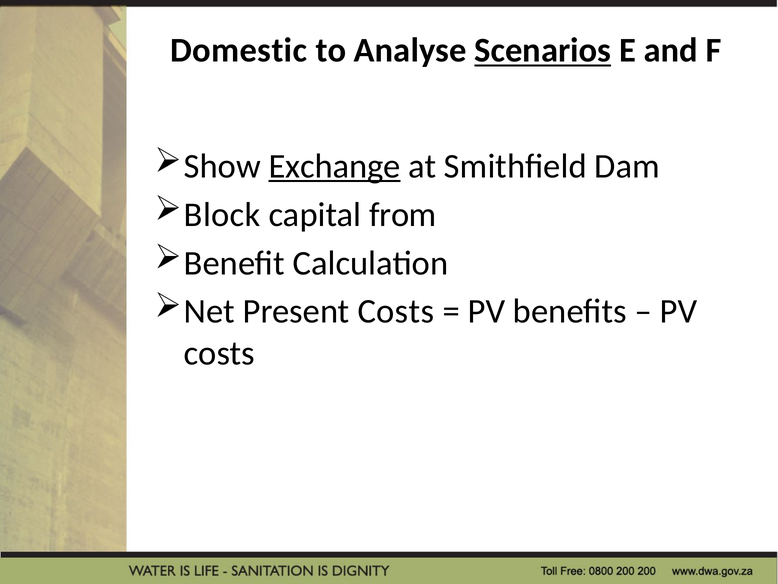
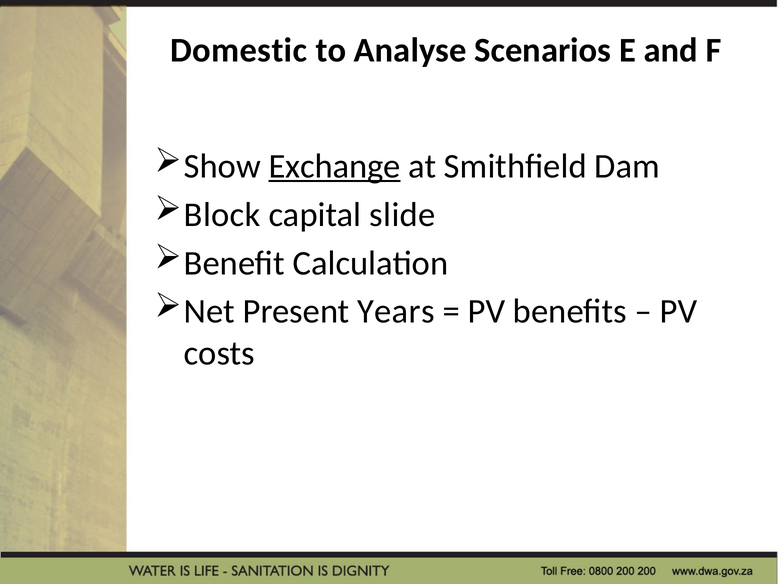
Scenarios underline: present -> none (543, 50)
from: from -> slide (402, 214)
Present Costs: Costs -> Years (396, 311)
